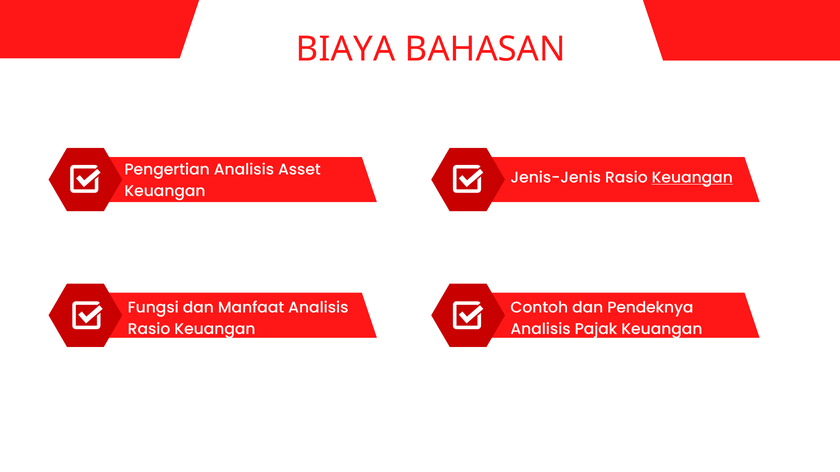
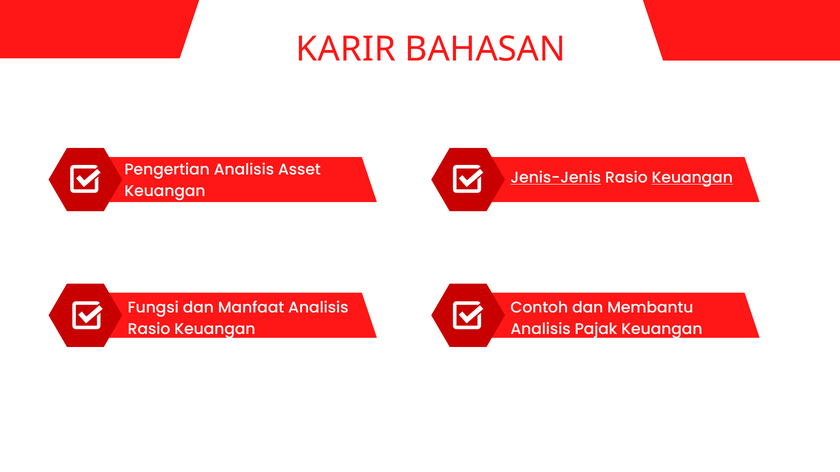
BIAYA: BIAYA -> KARIR (346, 49)
Jenis-Jenis underline: none -> present (556, 178)
Pendeknya: Pendeknya -> Membantu (650, 308)
